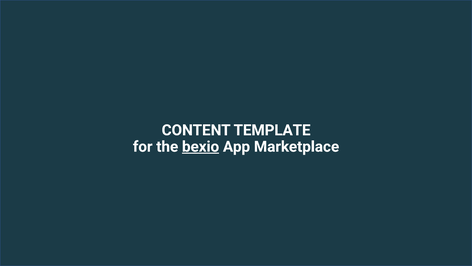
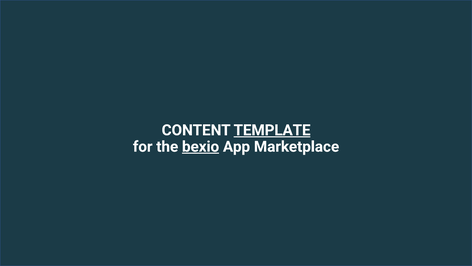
TEMPLATE underline: none -> present (272, 130)
